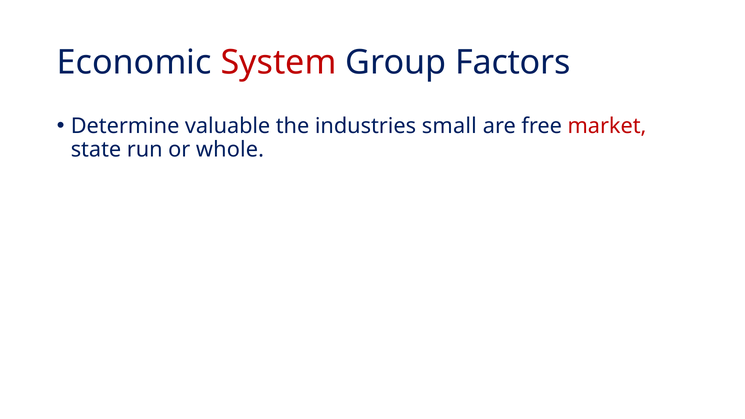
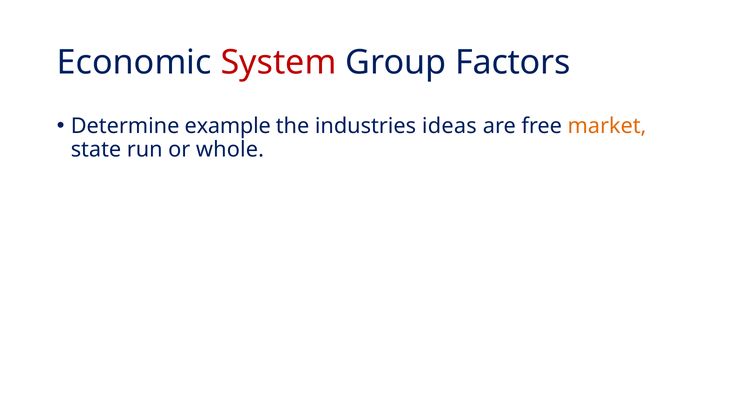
valuable: valuable -> example (228, 126)
small: small -> ideas (449, 126)
market colour: red -> orange (607, 126)
